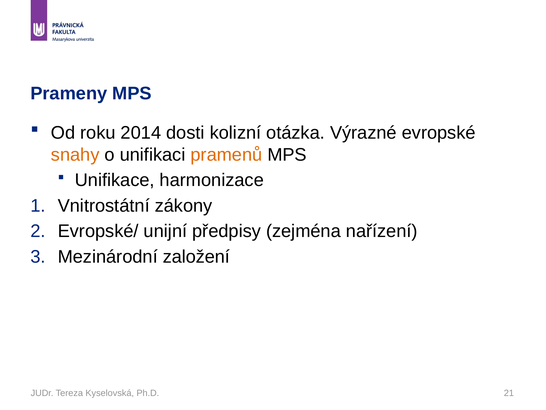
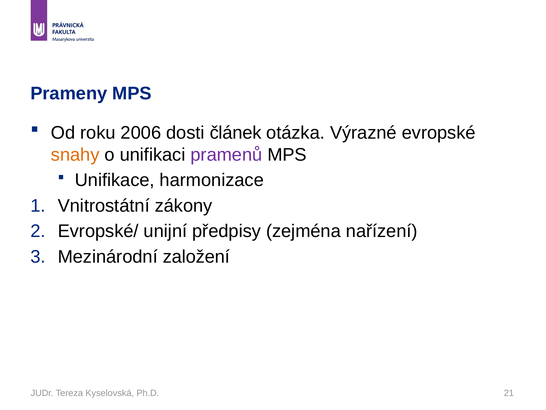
2014: 2014 -> 2006 (141, 133)
kolizní: kolizní -> článek (236, 133)
pramenů colour: orange -> purple (226, 155)
